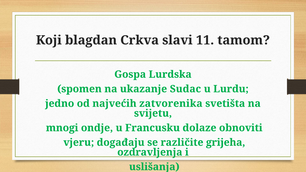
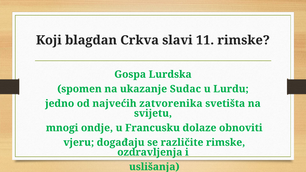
11 tamom: tamom -> rimske (244, 40)
različite grijeha: grijeha -> rimske (226, 143)
